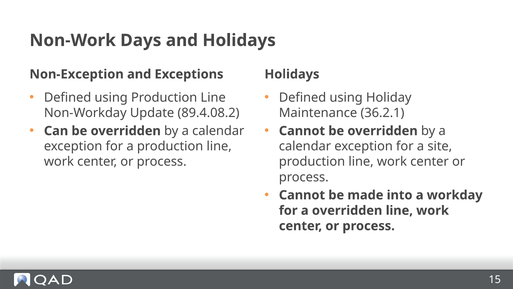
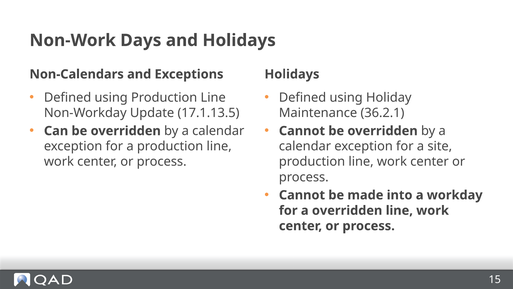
Non-Exception: Non-Exception -> Non-Calendars (77, 74)
89.4.08.2: 89.4.08.2 -> 17.1.13.5 (209, 113)
